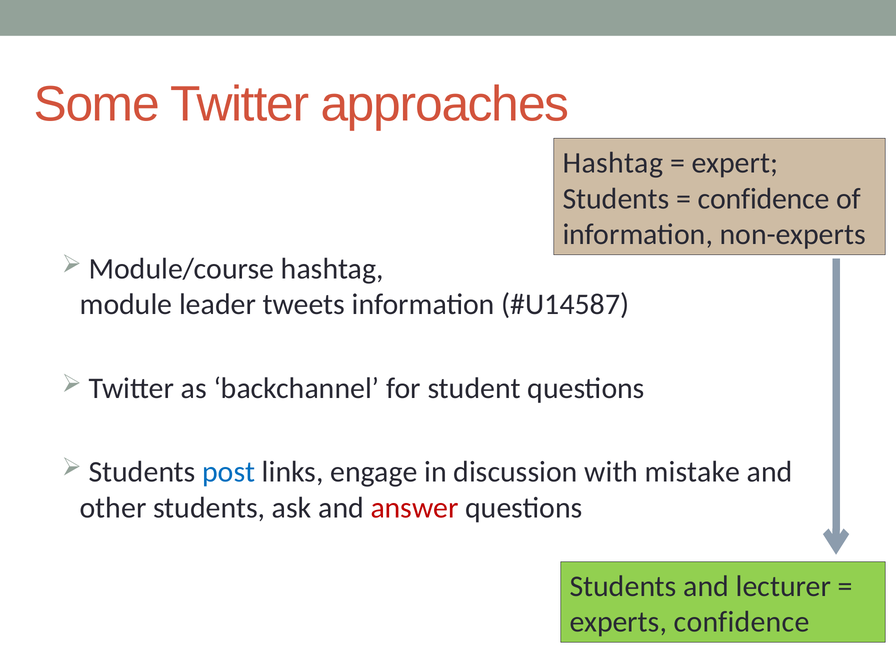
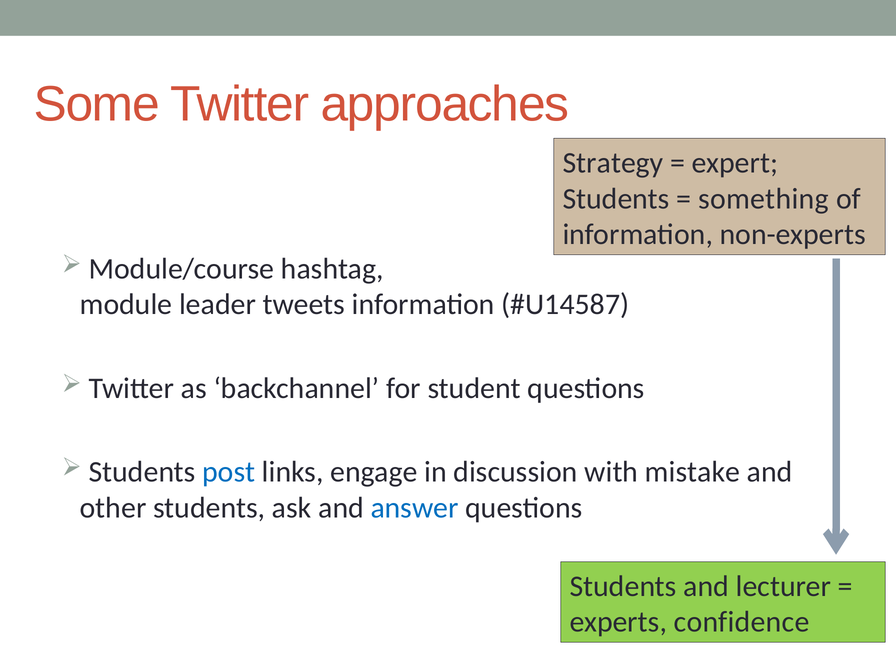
Hashtag: Hashtag -> Strategy (613, 163)
confidence: confidence -> something (764, 199)
answer colour: red -> blue (415, 508)
